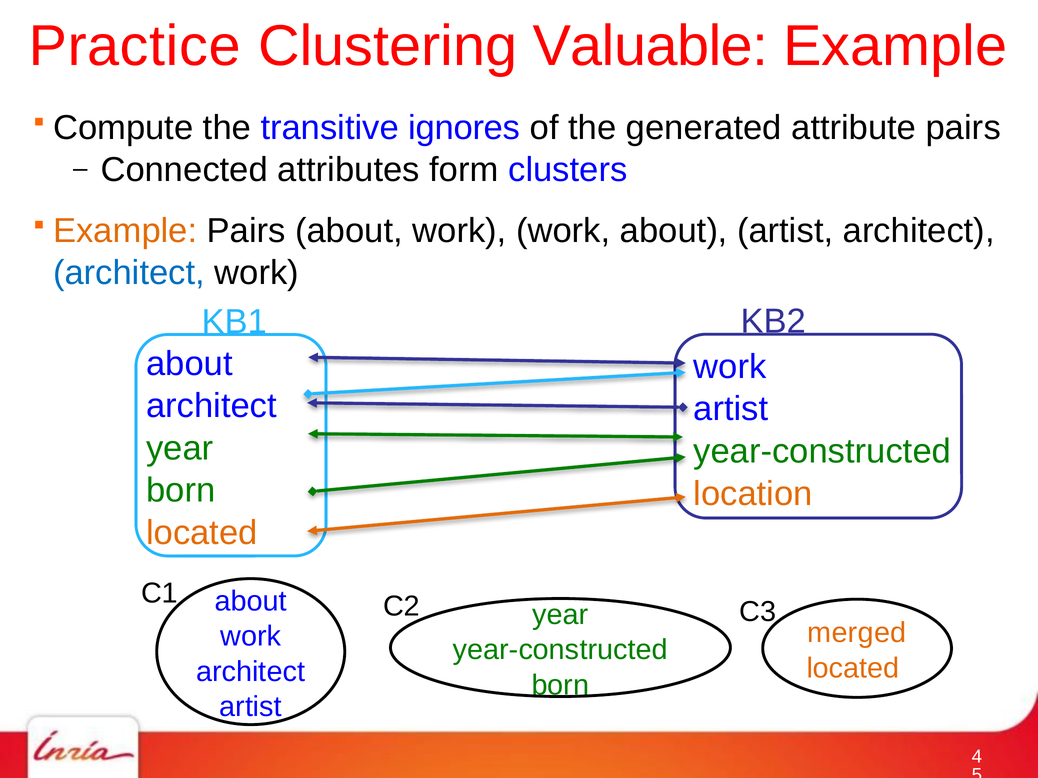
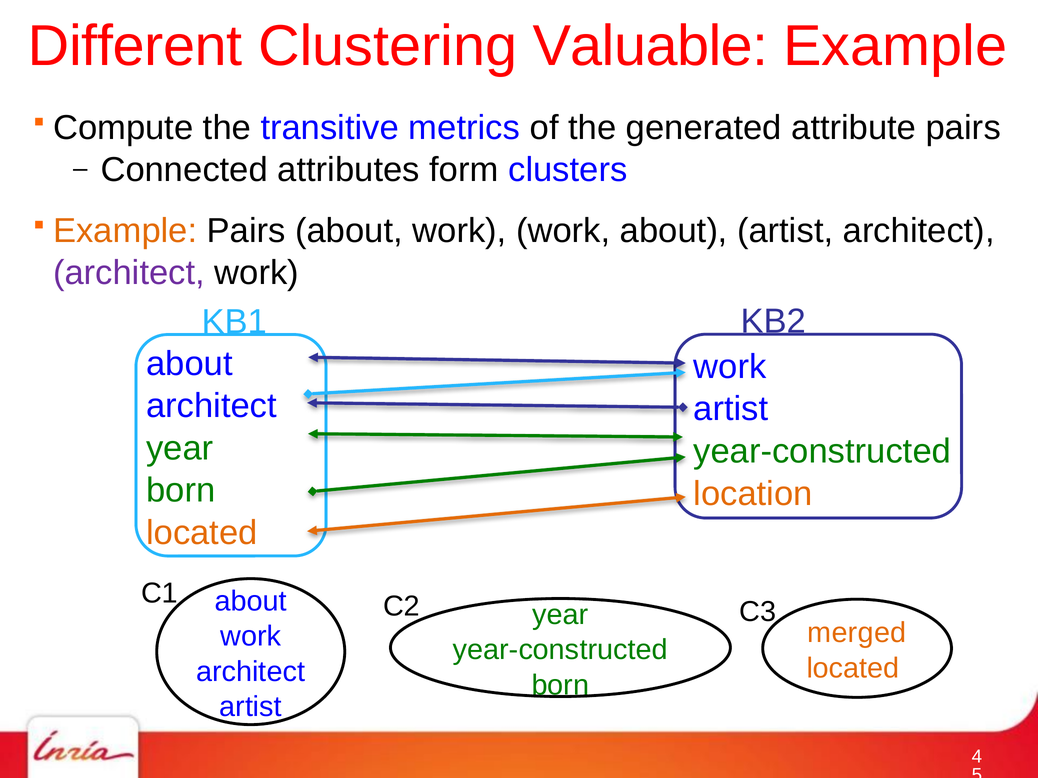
Practice: Practice -> Different (135, 46)
ignores: ignores -> metrics (464, 128)
architect colour: blue -> purple (129, 273)
